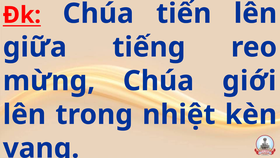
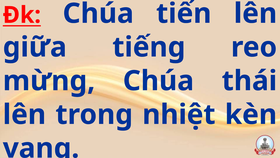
giới: giới -> thái (249, 81)
